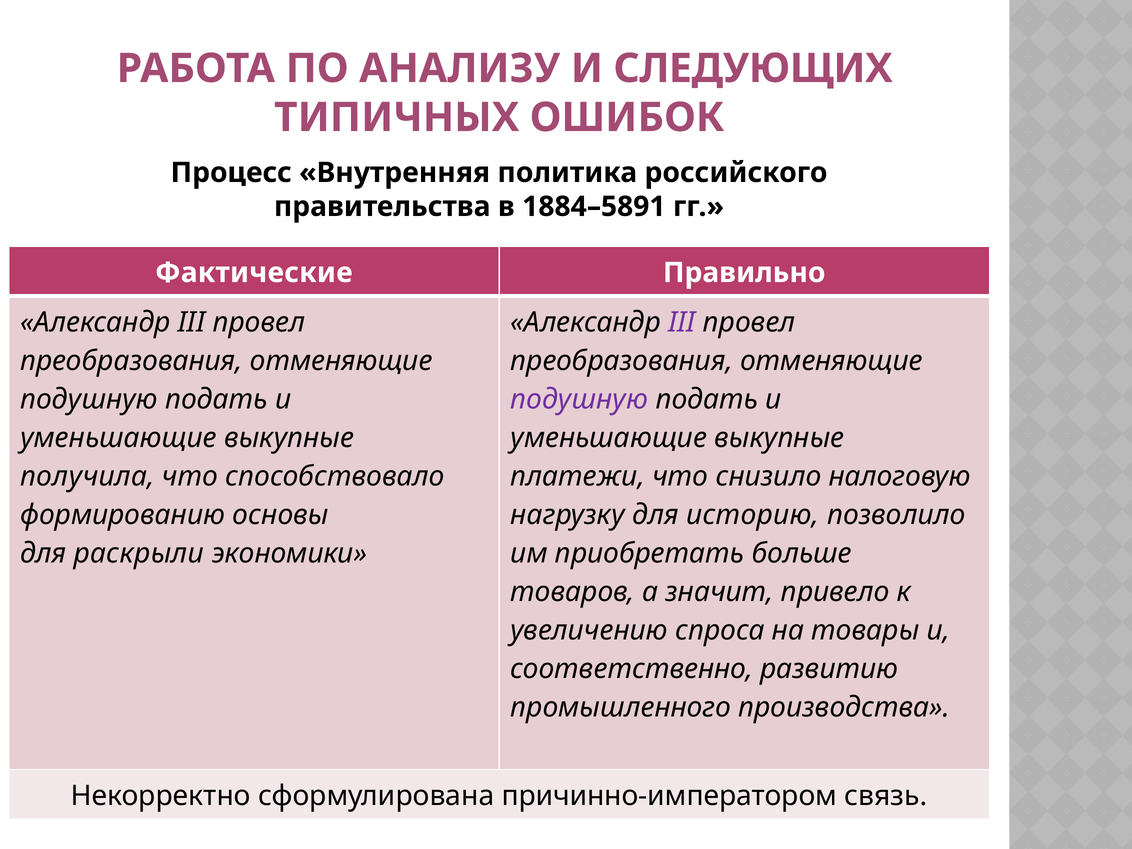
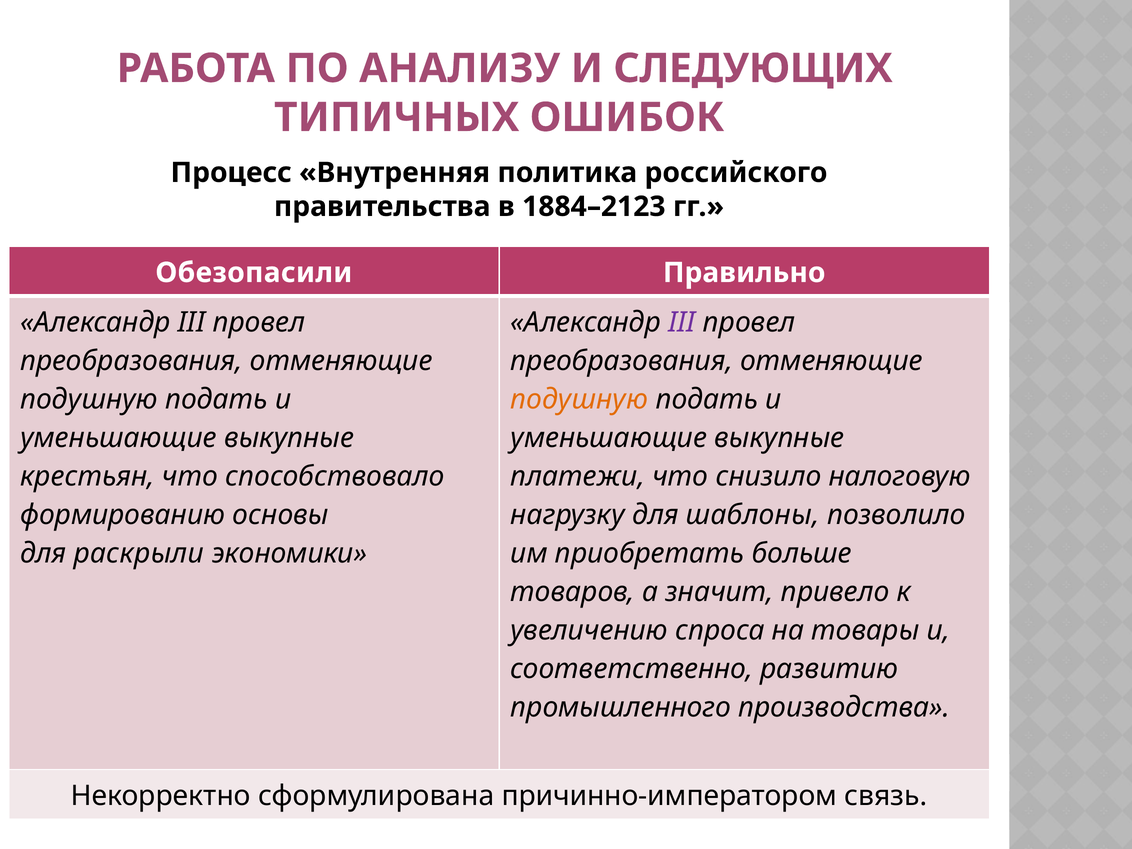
1884–5891: 1884–5891 -> 1884–2123 (594, 207)
Фактические: Фактические -> Обезопасили (254, 273)
подушную colour: purple -> orange (579, 400)
получила: получила -> крестьян (87, 477)
историю: историю -> шаблоны (753, 515)
